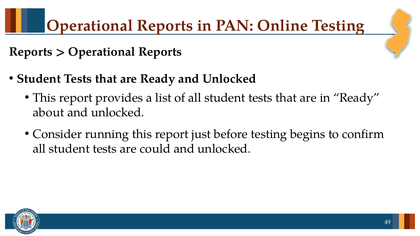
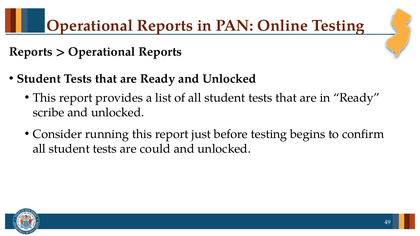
about: about -> scribe (49, 113)
